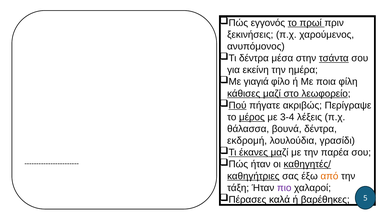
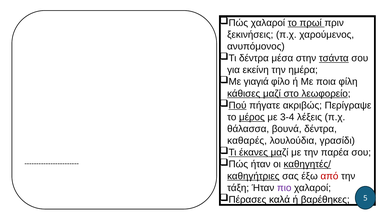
εγγονός: εγγονός -> χαλαροί (268, 23)
εκδρομή: εκδρομή -> καθαρές (247, 140)
από colour: orange -> red (329, 176)
